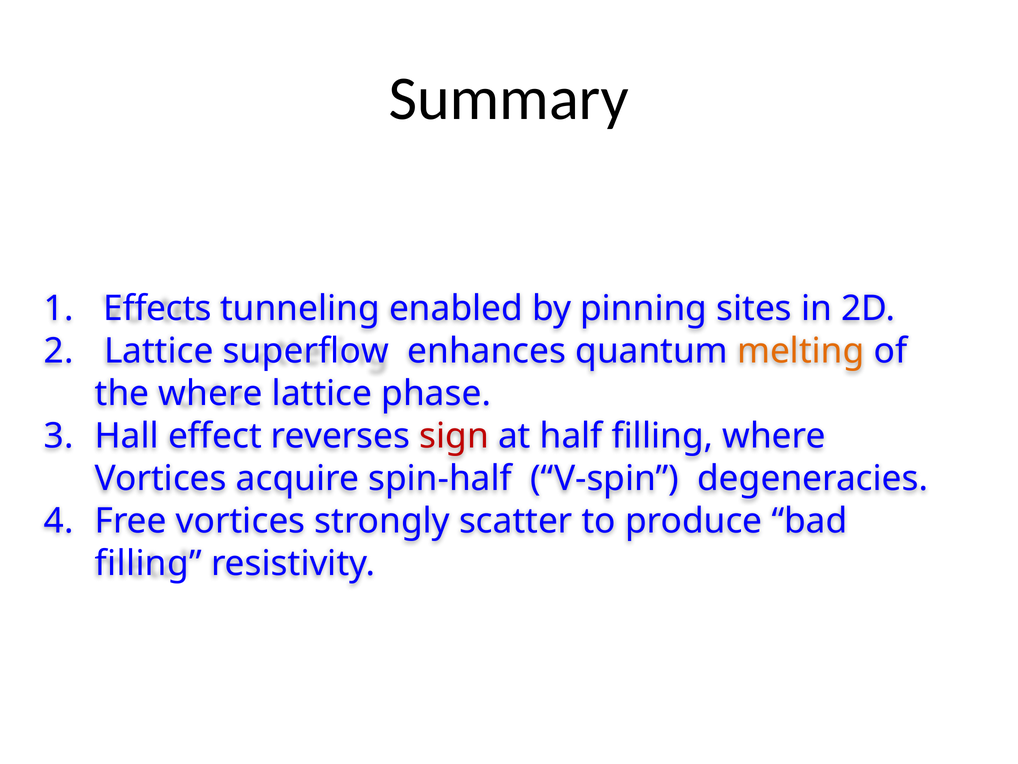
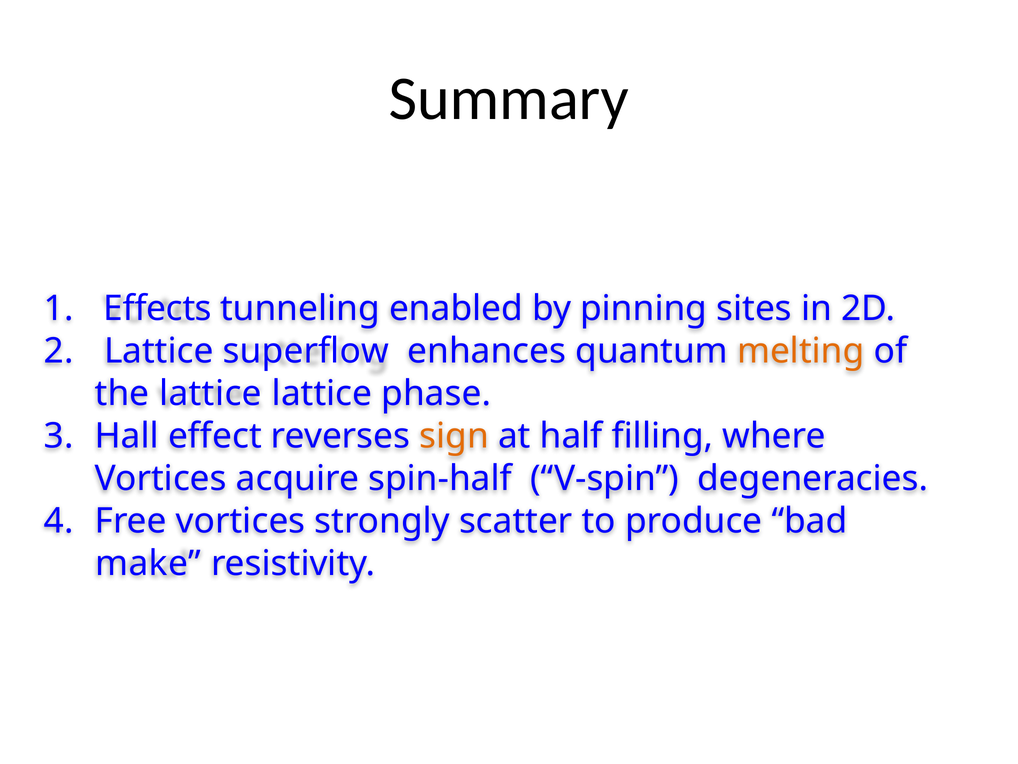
the where: where -> lattice (210, 393)
sign colour: red -> orange (454, 436)
filling: filling -> make (148, 563)
